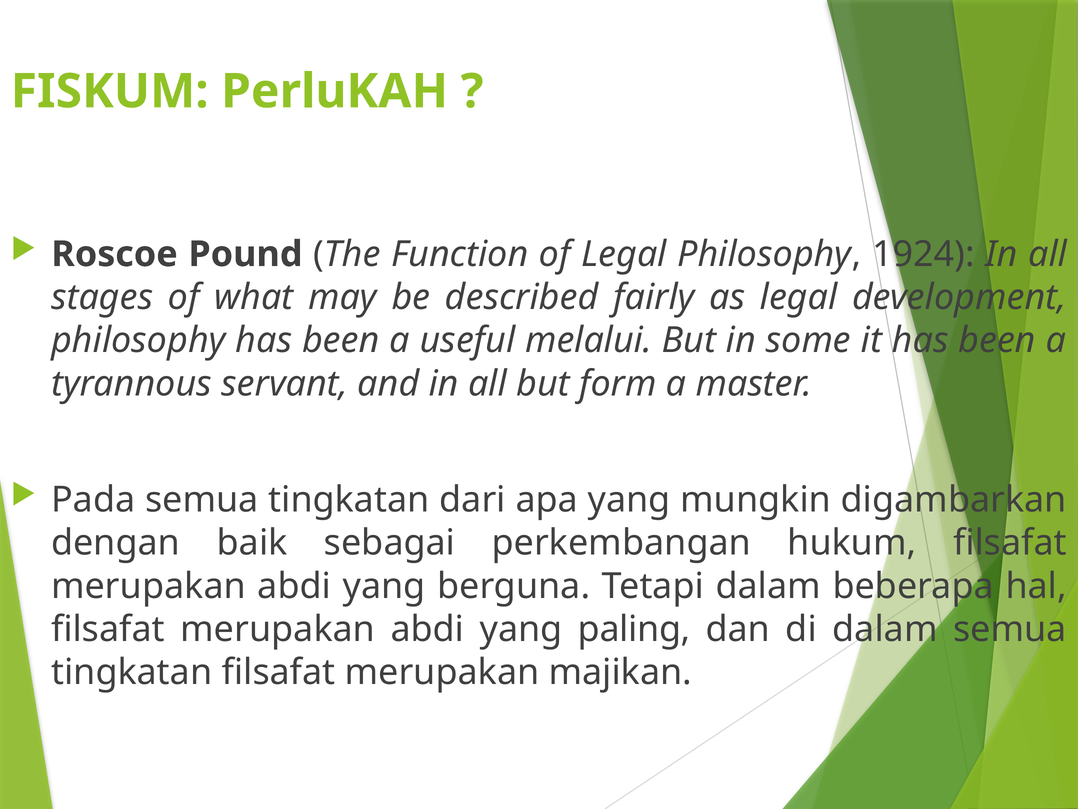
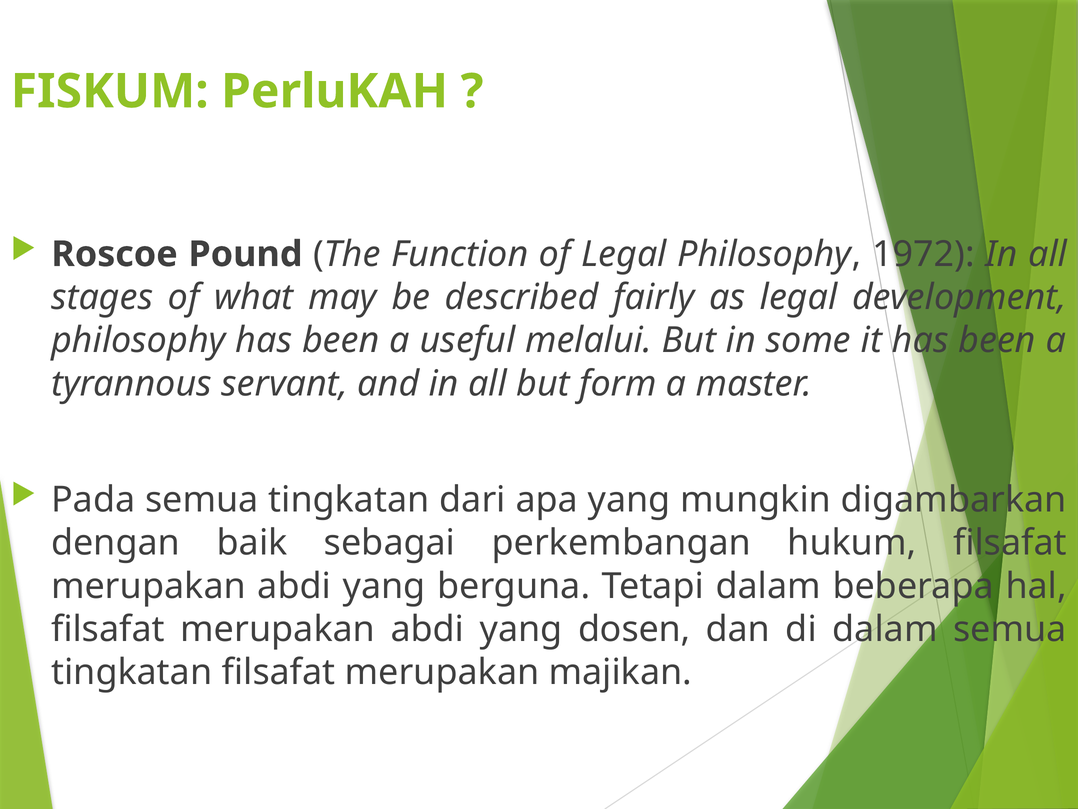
1924: 1924 -> 1972 (923, 254)
paling: paling -> dosen (634, 629)
